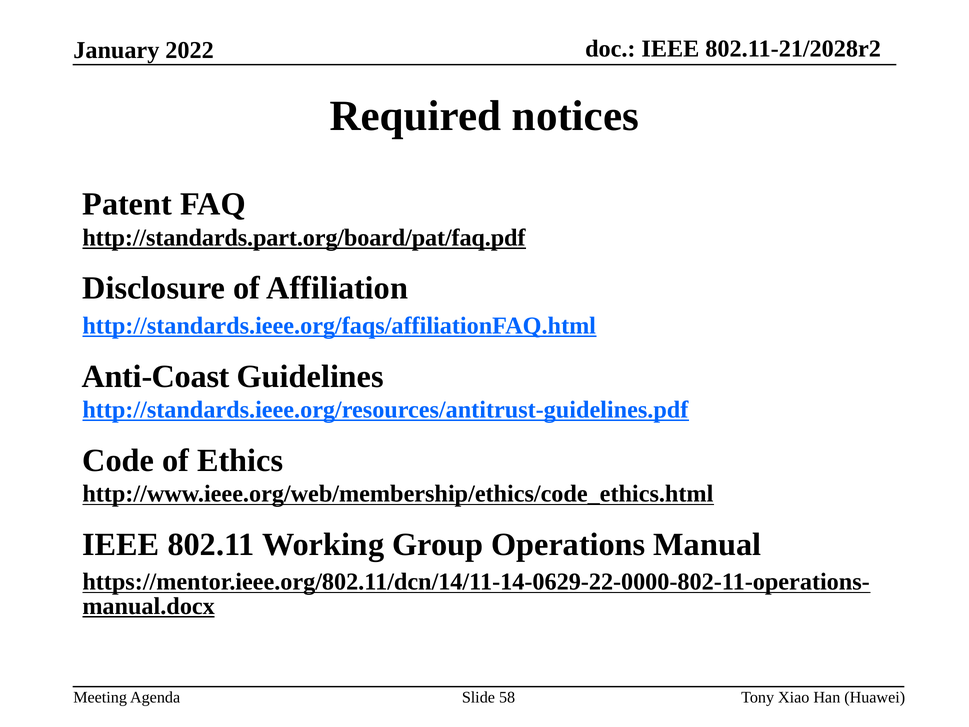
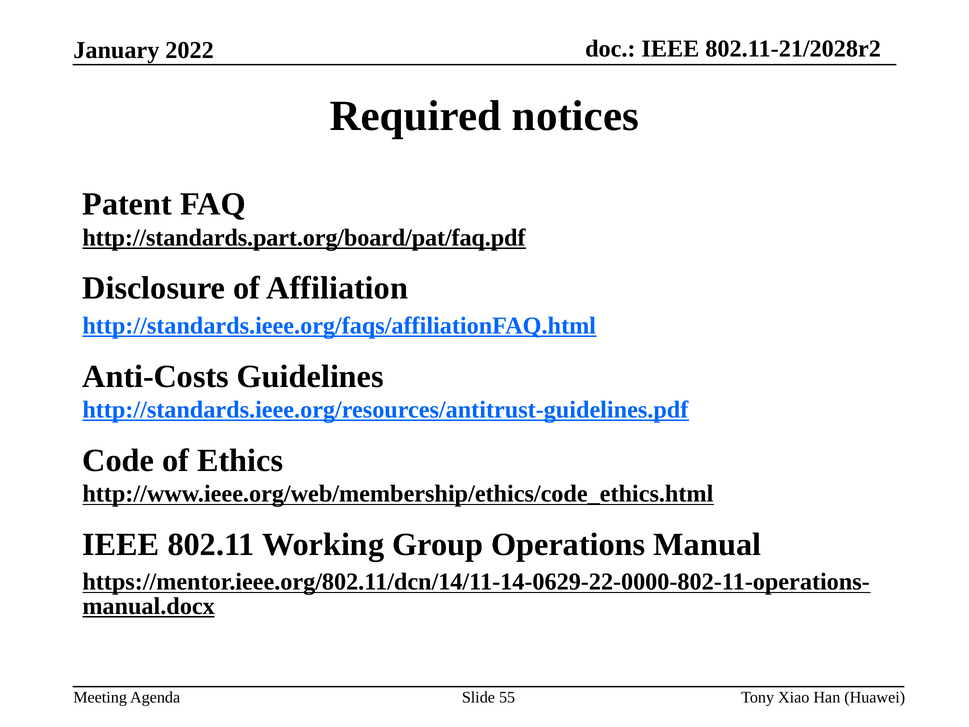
Anti-Coast: Anti-Coast -> Anti-Costs (156, 376)
58: 58 -> 55 (507, 697)
